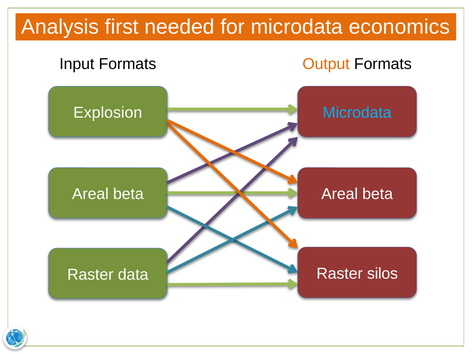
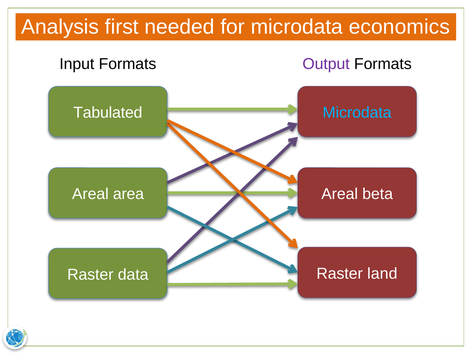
Output colour: orange -> purple (326, 64)
Explosion: Explosion -> Tabulated (108, 113)
beta: beta -> area (128, 194)
silos: silos -> land (382, 274)
